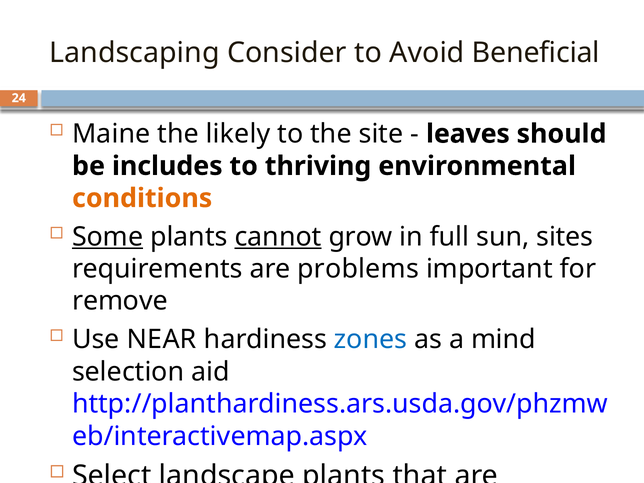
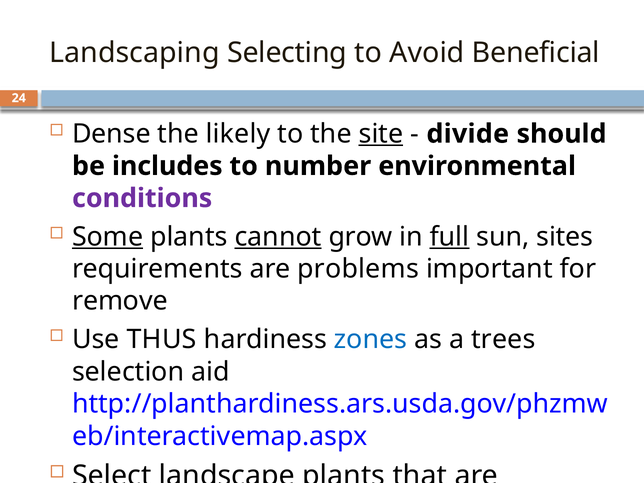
Consider: Consider -> Selecting (287, 53)
Maine: Maine -> Dense (111, 134)
site underline: none -> present (381, 134)
leaves: leaves -> divide (468, 134)
thriving: thriving -> number (318, 166)
conditions colour: orange -> purple (142, 198)
full underline: none -> present (450, 237)
NEAR: NEAR -> THUS (162, 340)
mind: mind -> trees (503, 340)
